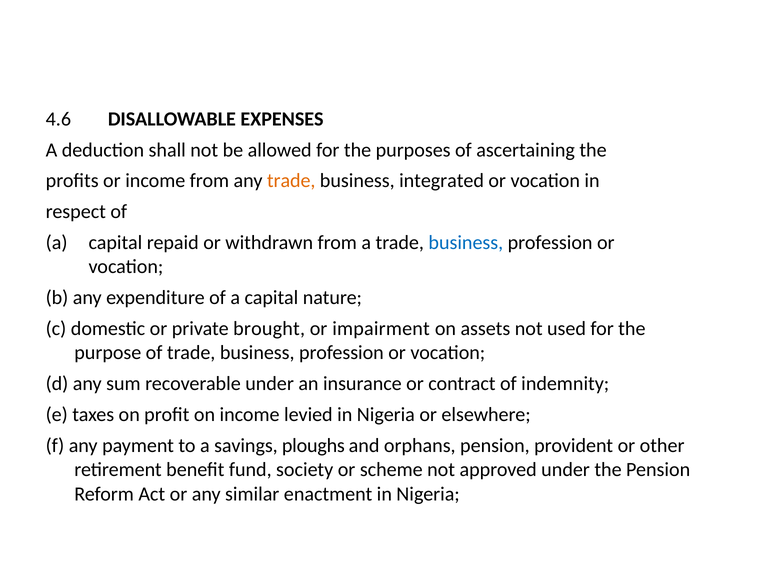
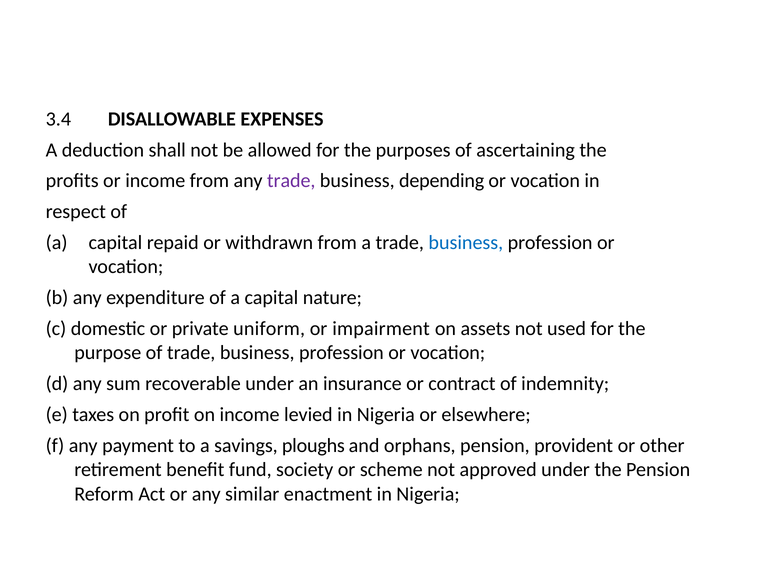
4.6: 4.6 -> 3.4 (58, 119)
trade colour: orange -> purple (291, 181)
integrated: integrated -> depending (442, 181)
brought: brought -> uniform (269, 328)
